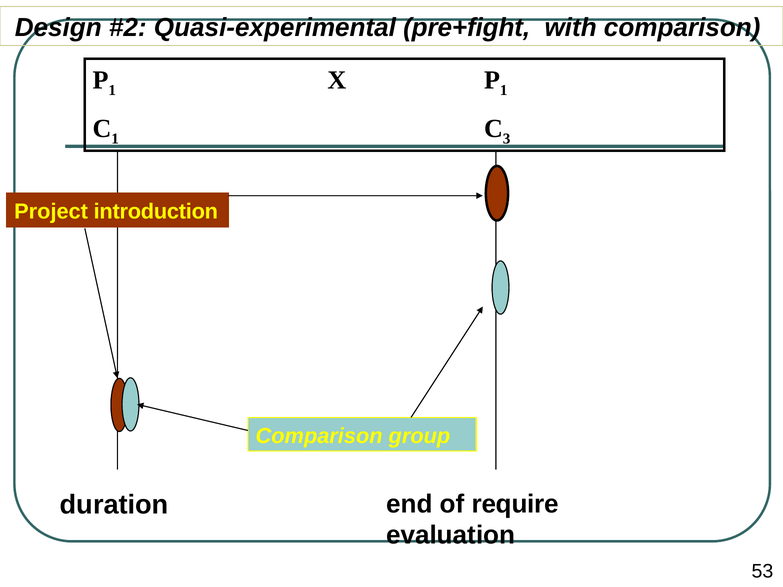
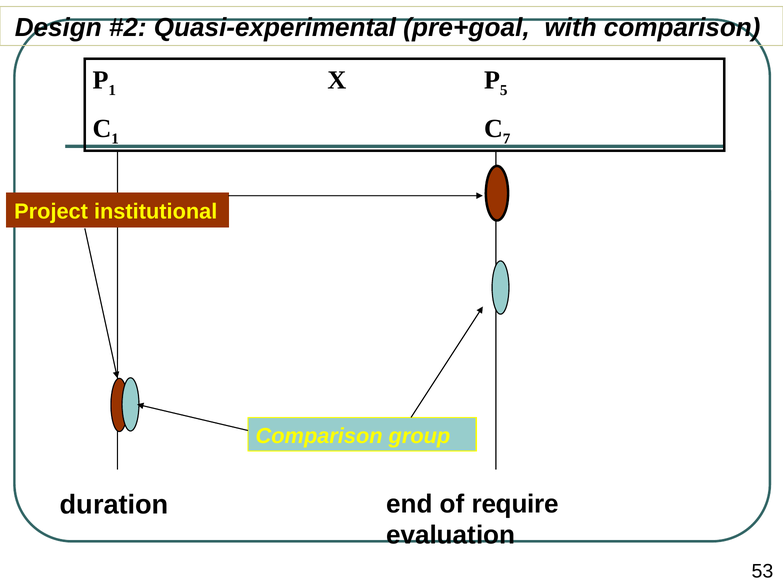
pre+fight: pre+fight -> pre+goal (467, 28)
1: 1 -> 5 (504, 90)
3: 3 -> 7 (507, 139)
introduction: introduction -> institutional (156, 212)
